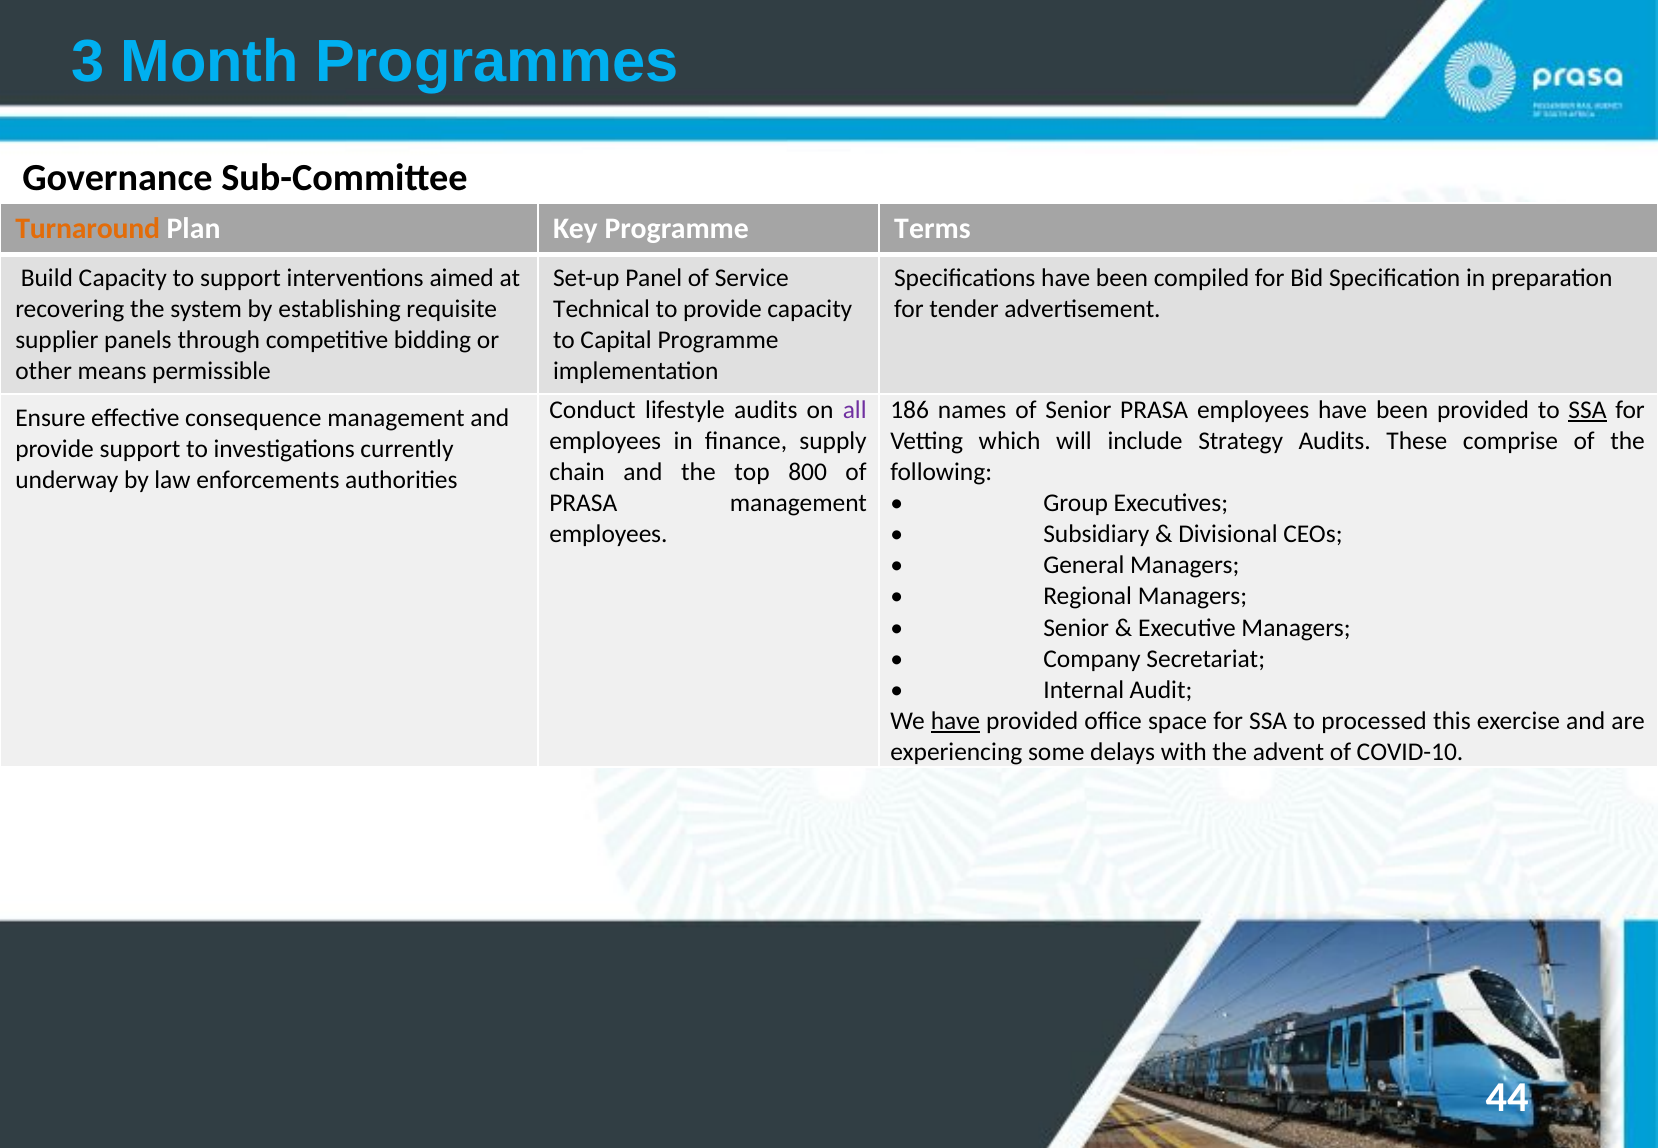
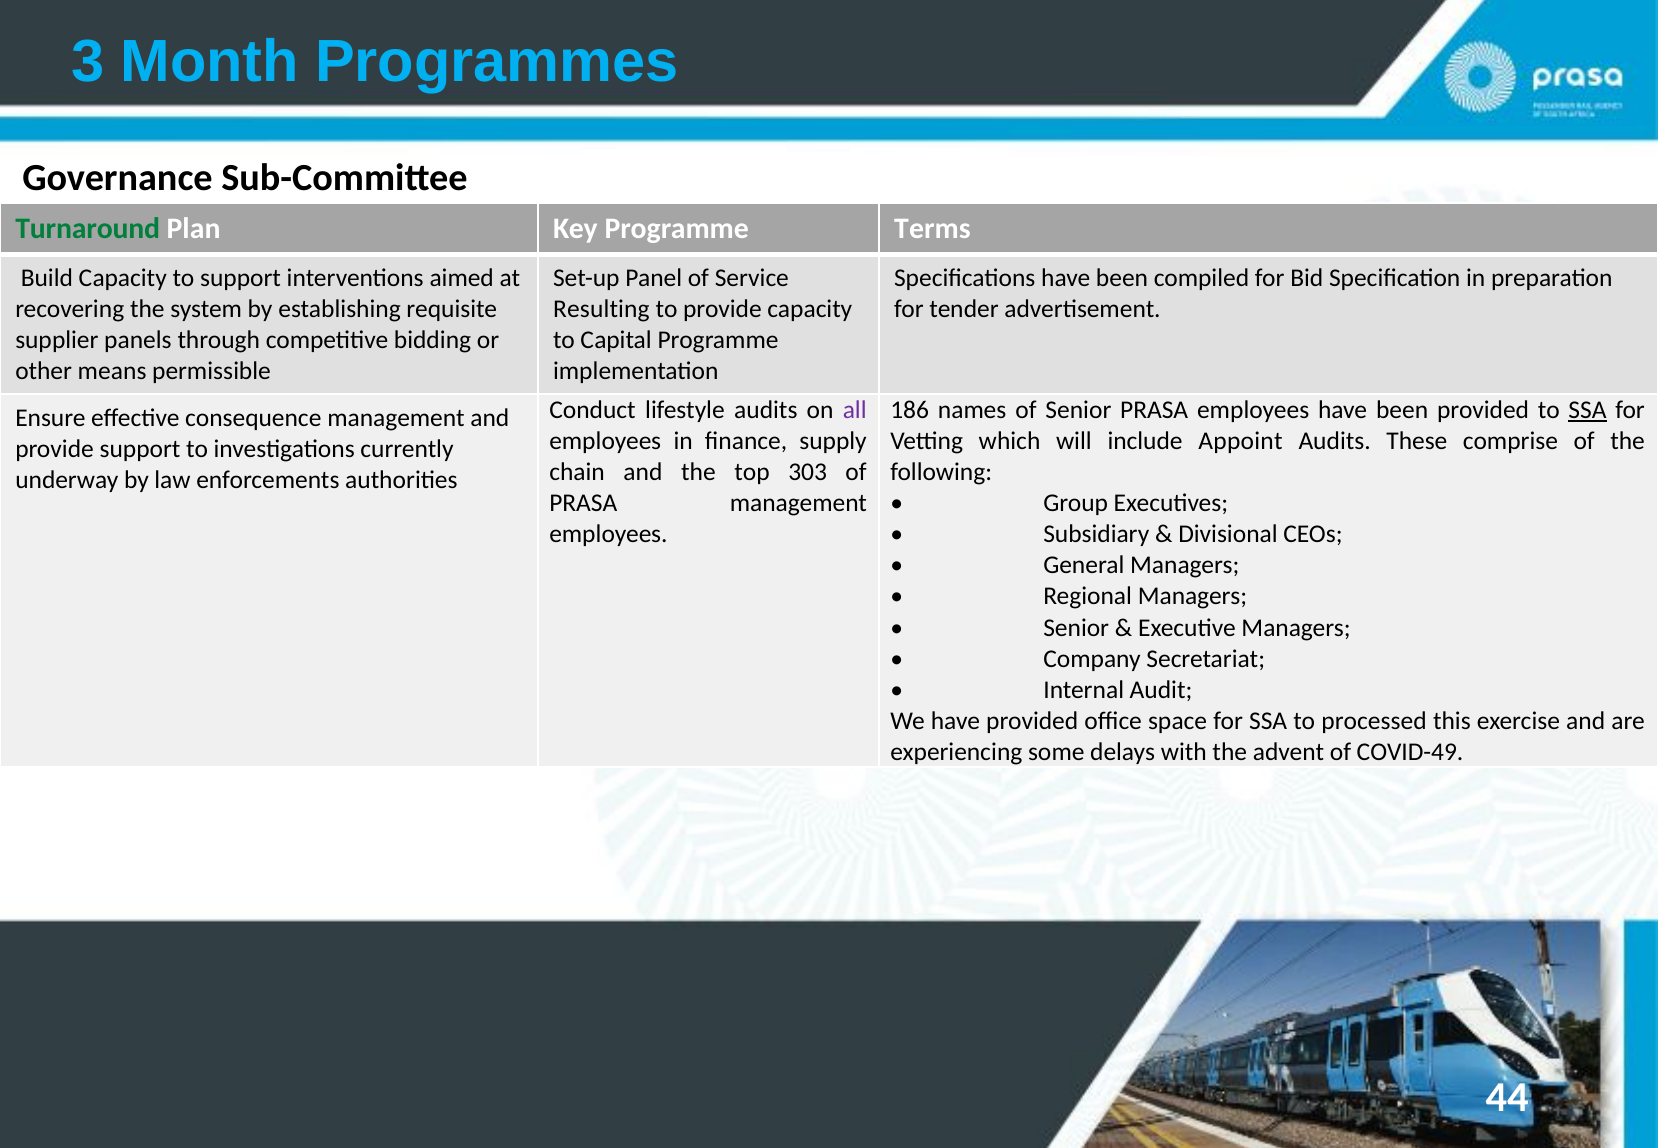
Turnaround colour: orange -> green (88, 229)
Technical: Technical -> Resulting (601, 309)
Strategy: Strategy -> Appoint (1240, 441)
800: 800 -> 303 (808, 472)
have underline: present -> none (956, 721)
COVID-10: COVID-10 -> COVID-49 (1410, 752)
